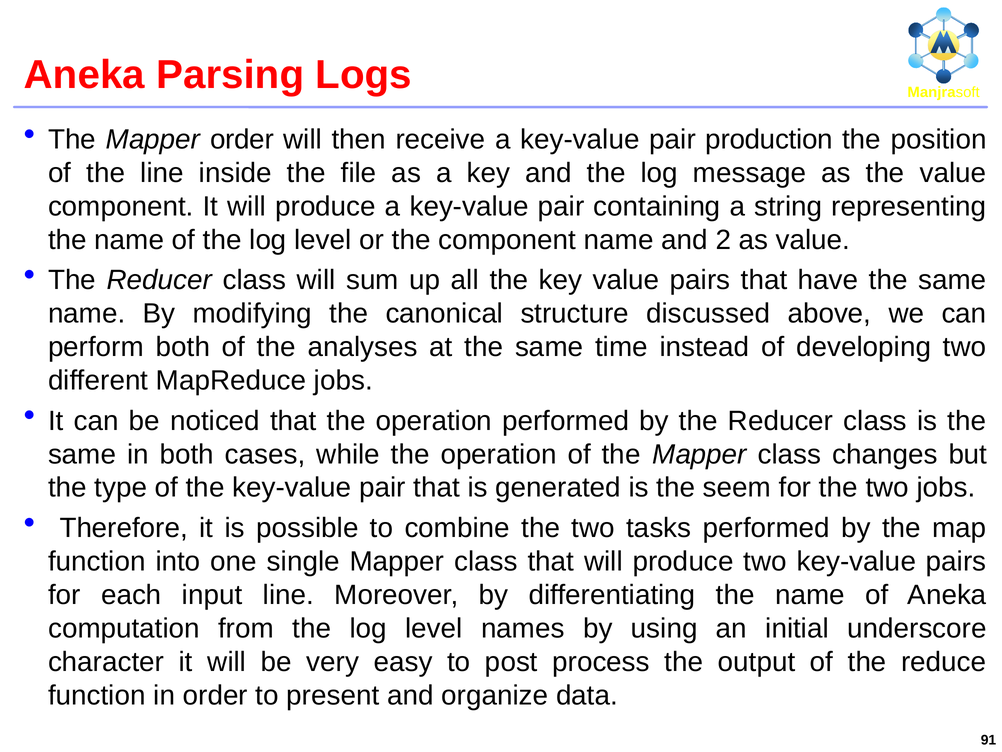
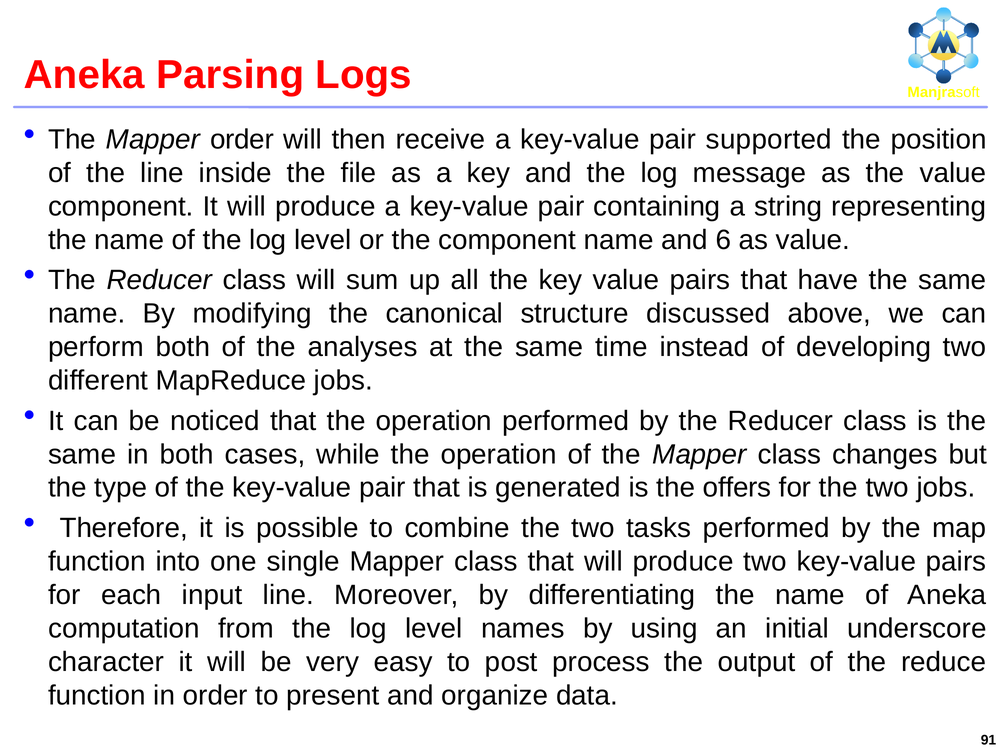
production: production -> supported (769, 139)
2: 2 -> 6 (723, 240)
seem: seem -> offers (737, 487)
